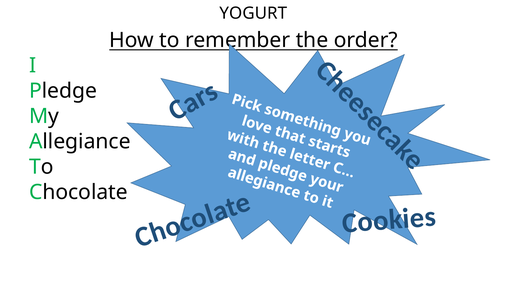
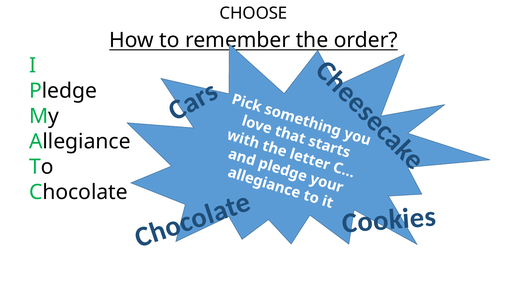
YOGURT: YOGURT -> CHOOSE (254, 13)
